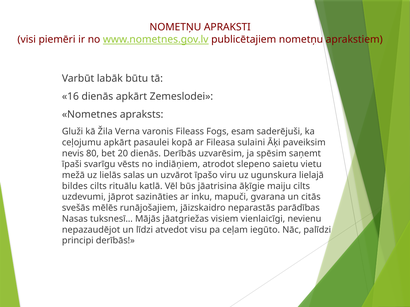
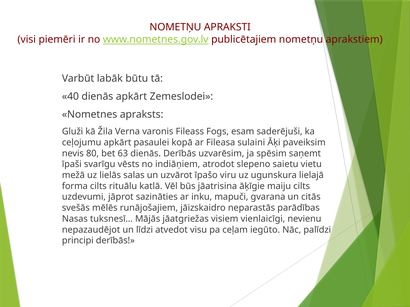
16: 16 -> 40 (70, 97)
20: 20 -> 63 (123, 154)
bildes: bildes -> forma (75, 186)
